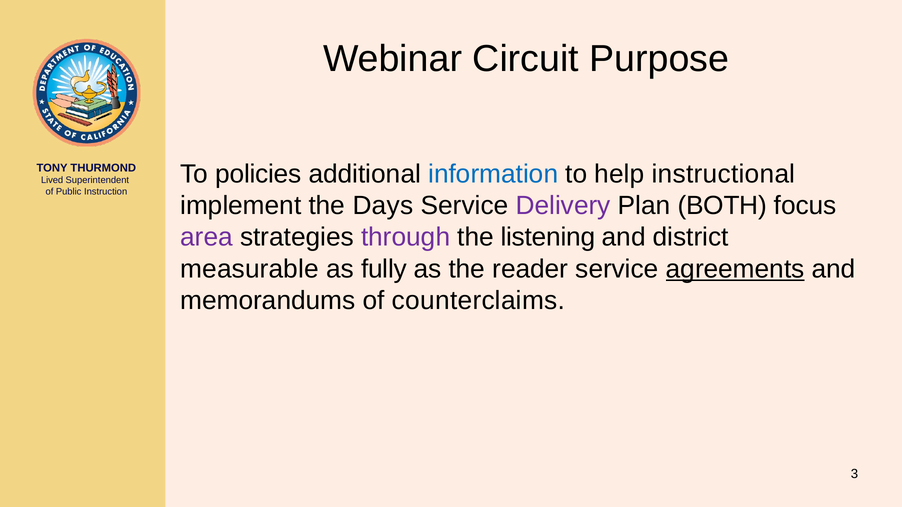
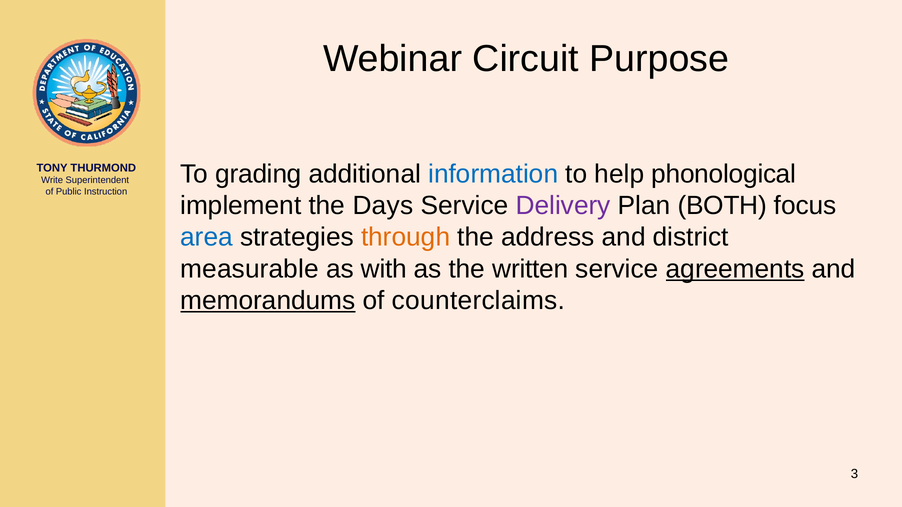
policies: policies -> grading (258, 174)
instructional: instructional -> phonological (724, 174)
Lived: Lived -> Write (52, 180)
area colour: purple -> blue (207, 237)
through colour: purple -> orange (406, 237)
listening: listening -> address (548, 237)
fully: fully -> with (384, 269)
reader: reader -> written (530, 269)
memorandums underline: none -> present (268, 301)
